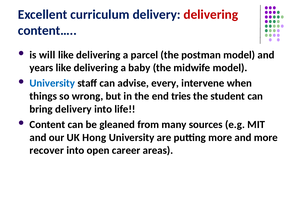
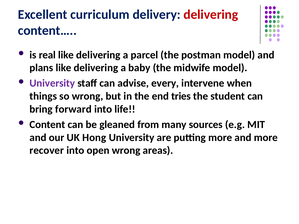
will: will -> real (47, 55)
years: years -> plans (41, 68)
University colour: blue -> purple (52, 83)
bring delivery: delivery -> forward (73, 109)
open career: career -> wrong (126, 151)
